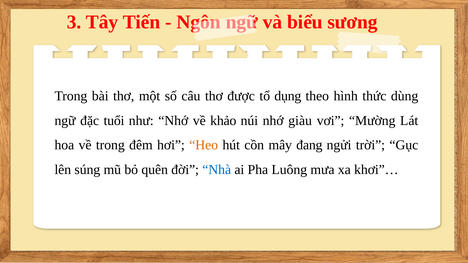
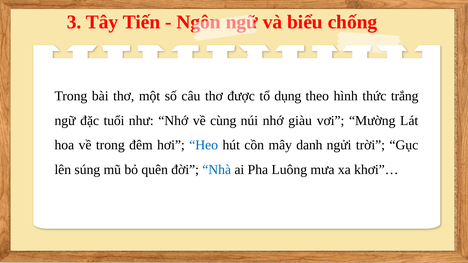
sương: sương -> chống (352, 22)
dùng: dùng -> trắng (405, 96)
khảo: khảo -> cùng (223, 121)
Heo colour: orange -> blue (204, 145)
đang: đang -> danh (309, 145)
